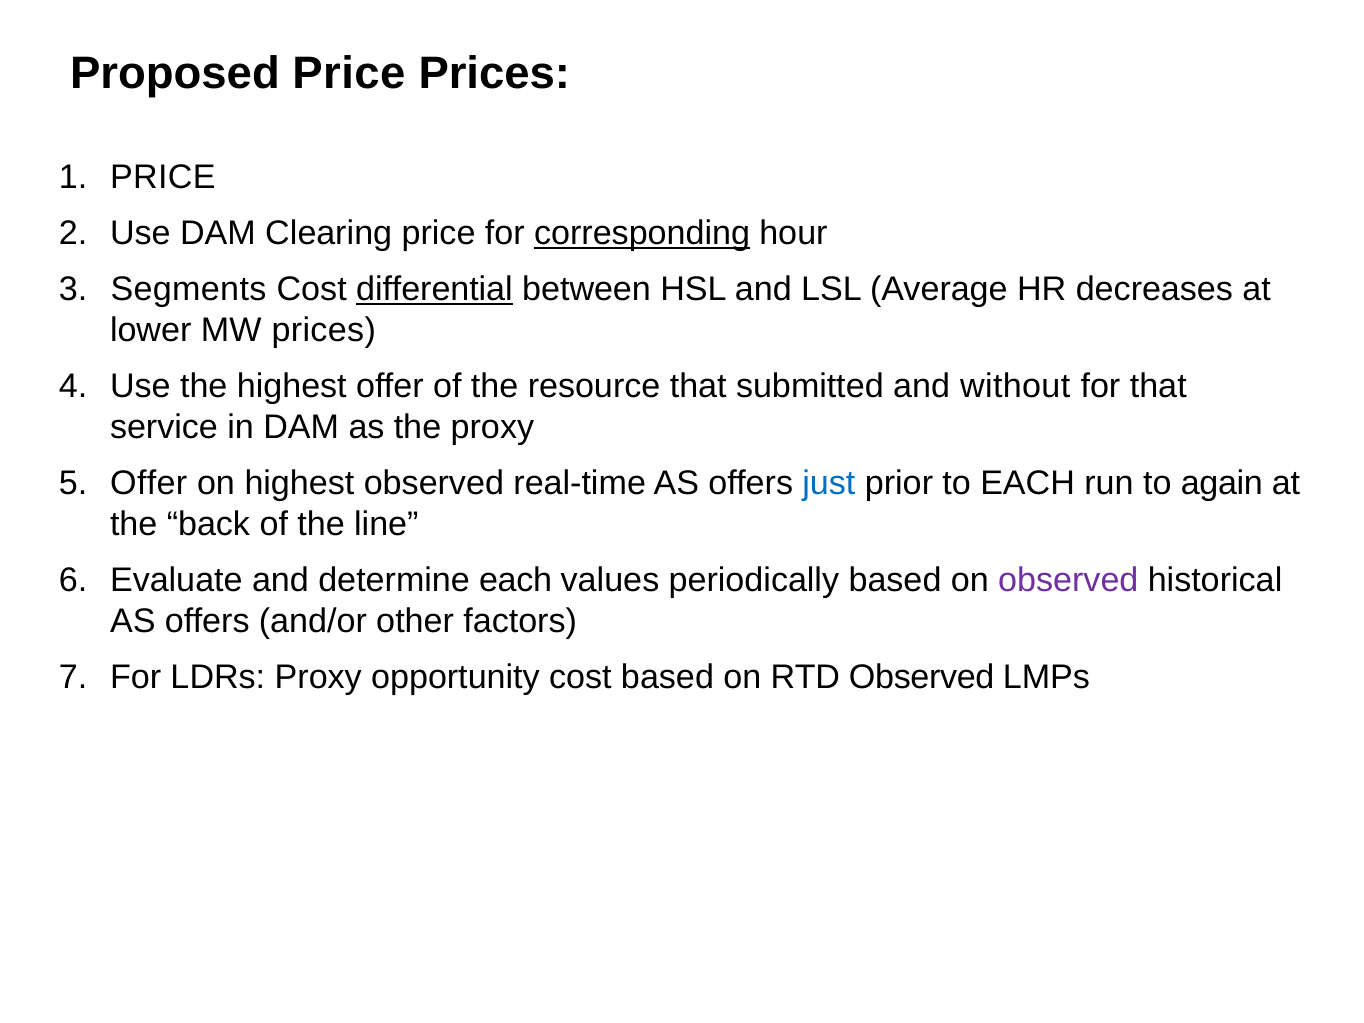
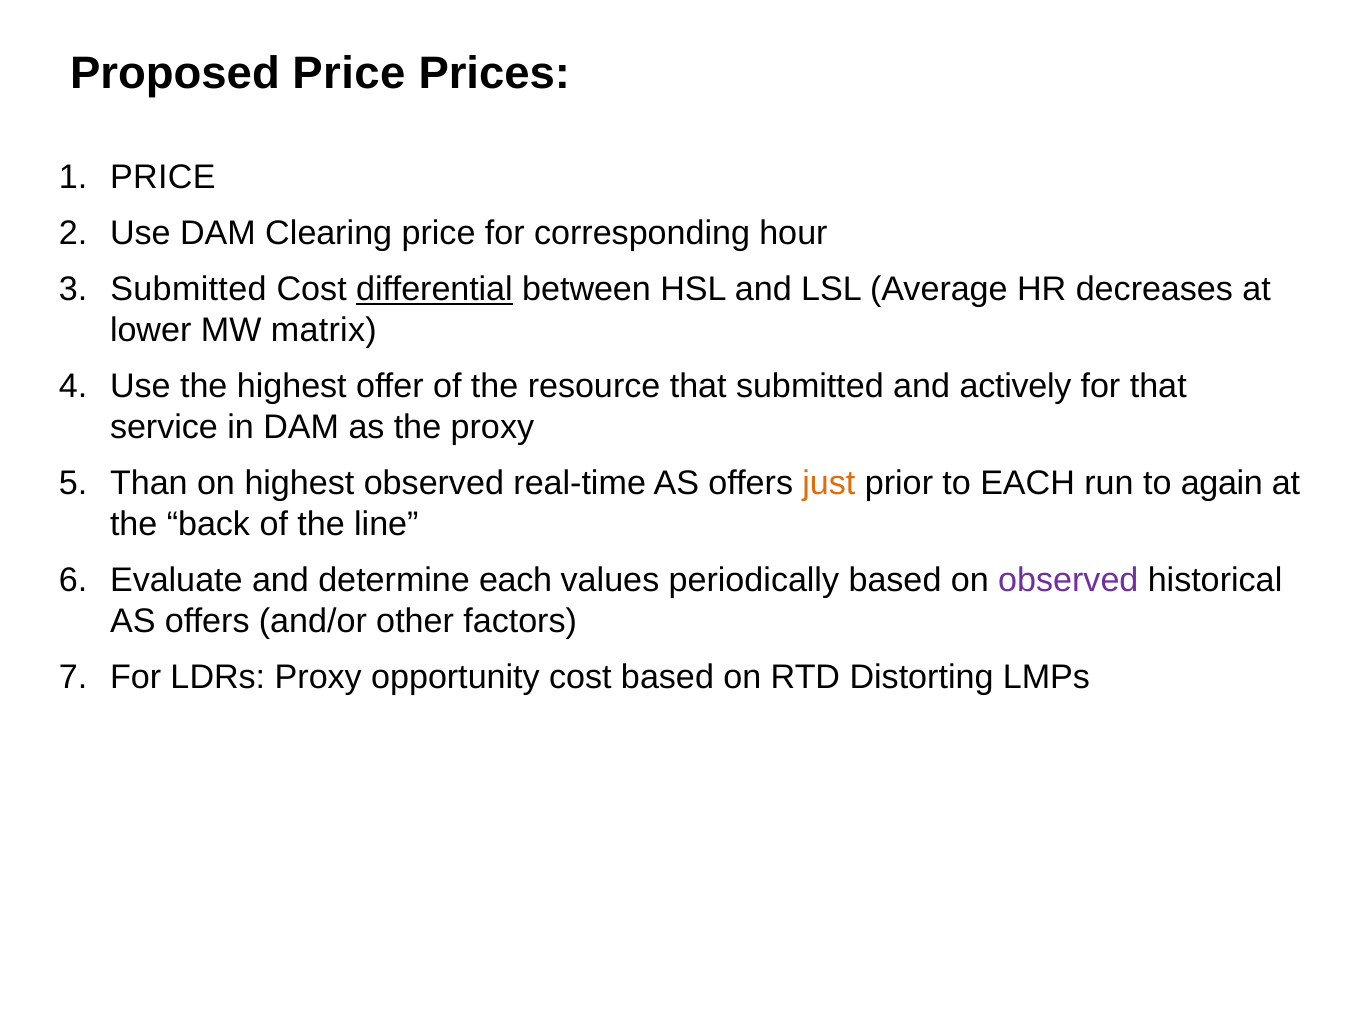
corresponding underline: present -> none (642, 233)
Segments: Segments -> Submitted (188, 289)
MW prices: prices -> matrix (324, 330)
without: without -> actively (1015, 386)
Offer: Offer -> Than (149, 483)
just colour: blue -> orange (829, 483)
RTD Observed: Observed -> Distorting (922, 677)
